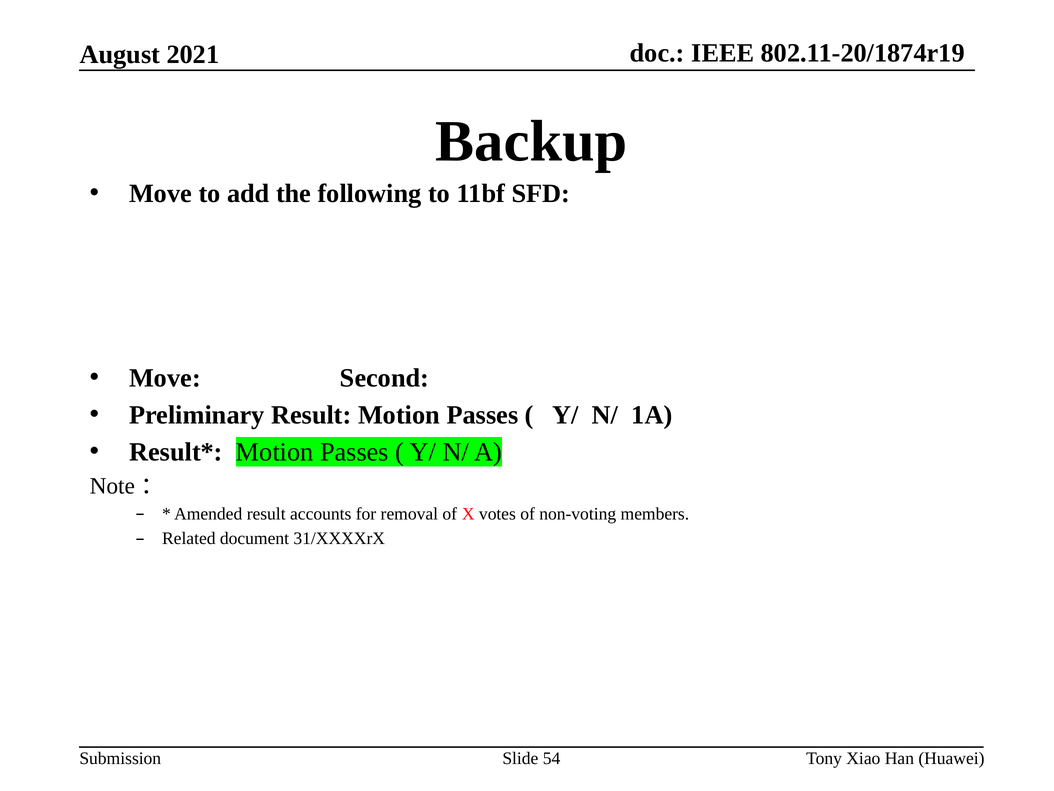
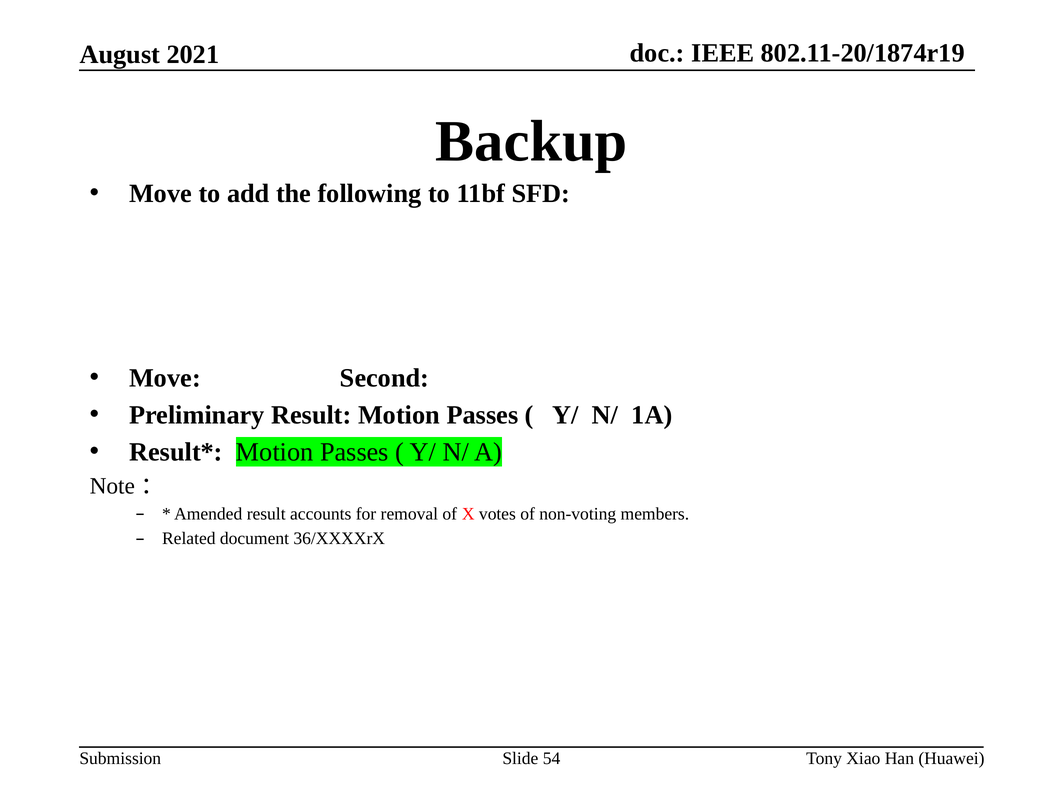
31/XXXXrX: 31/XXXXrX -> 36/XXXXrX (339, 538)
